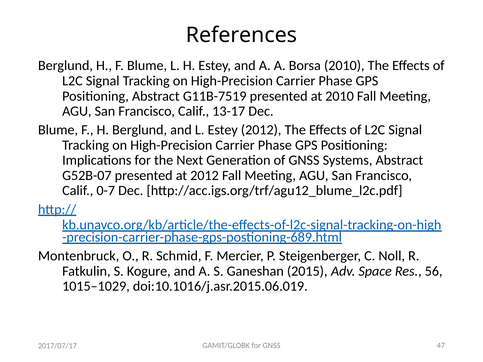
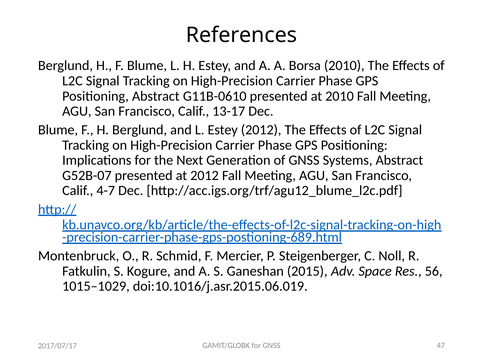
G11B-7519: G11B-7519 -> G11B-0610 (215, 96)
0-7: 0-7 -> 4-7 (106, 191)
